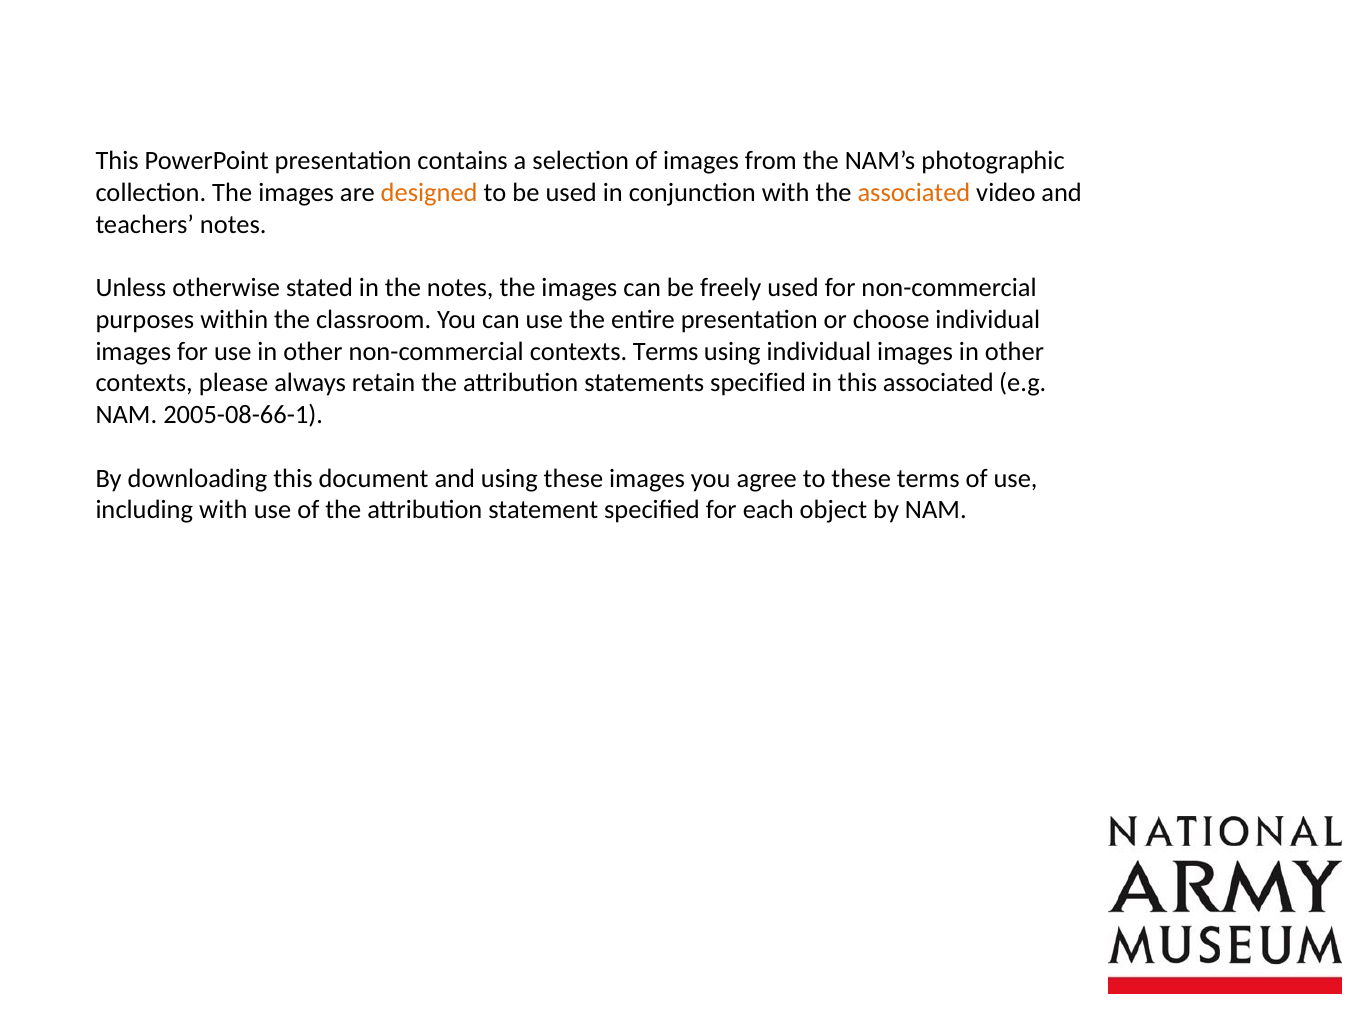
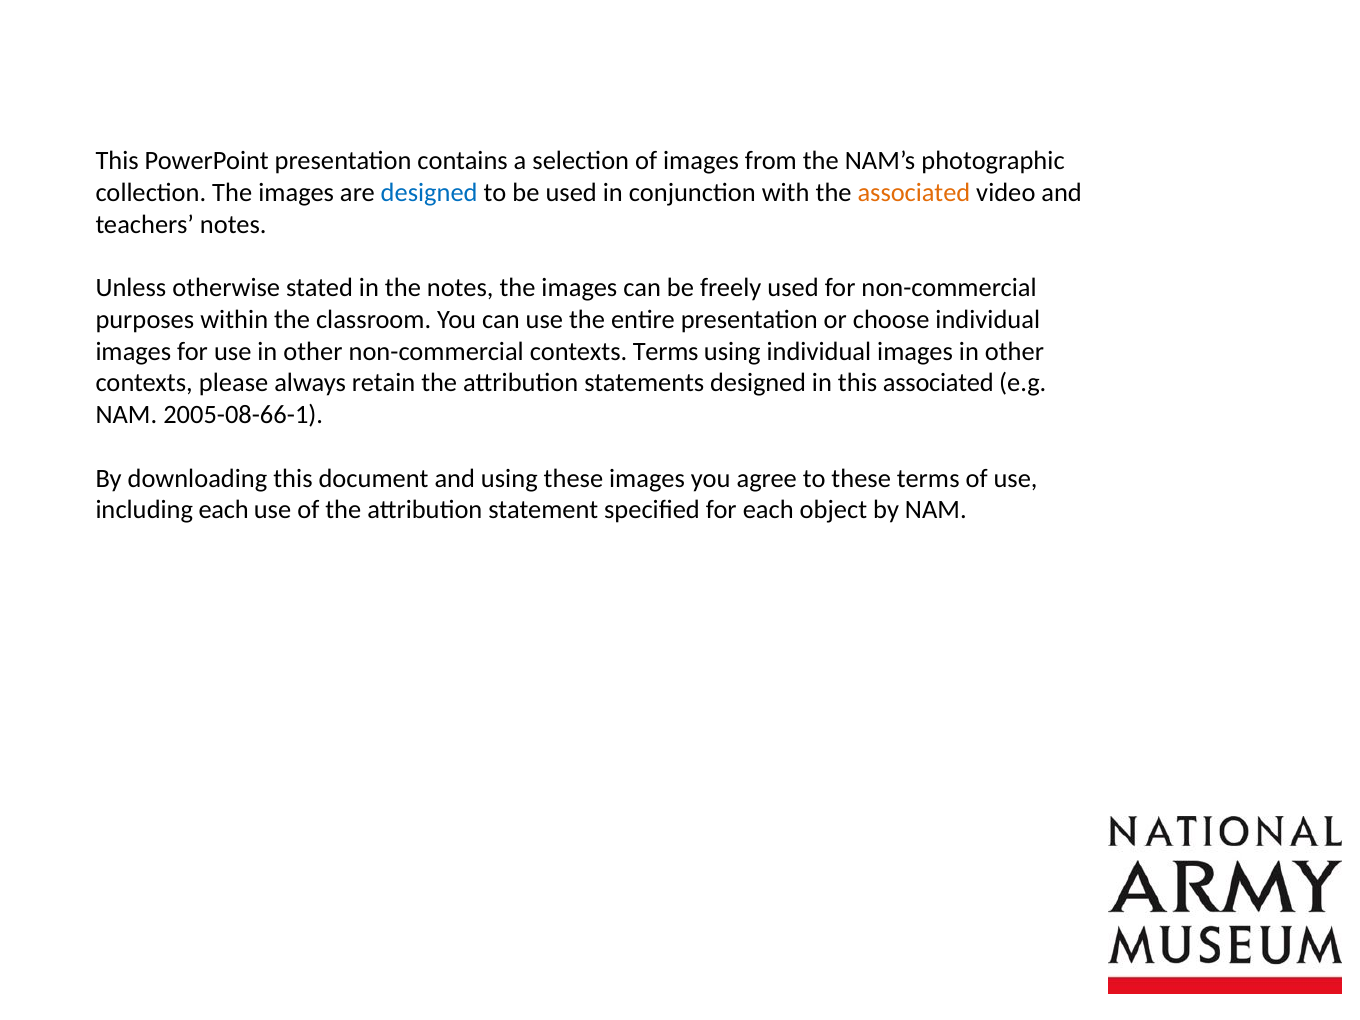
designed colour: orange -> blue (429, 193)
statements specified: specified -> designed (758, 383)
including with: with -> each (224, 510)
